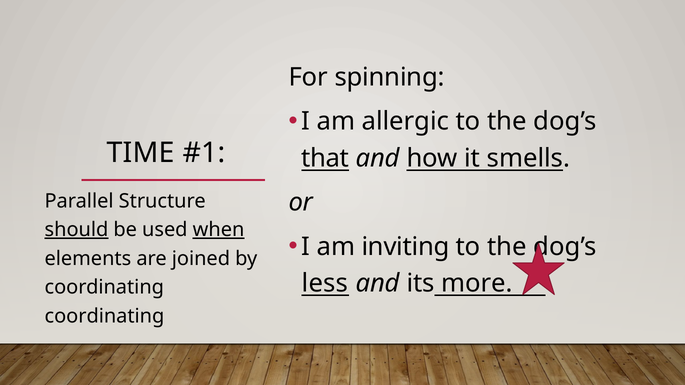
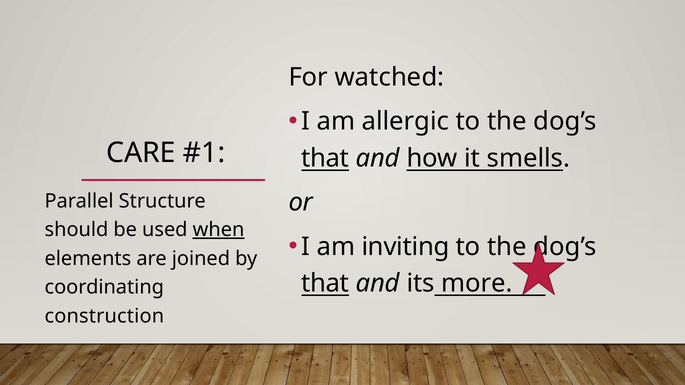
spinning: spinning -> watched (389, 77)
TIME: TIME -> CARE (141, 153)
should underline: present -> none (76, 230)
less: less -> that (325, 284)
coordinating: coordinating -> construction (104, 316)
